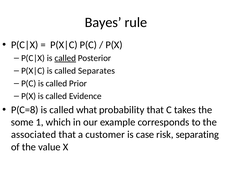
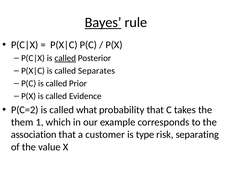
Bayes underline: none -> present (103, 22)
P(C=8: P(C=8 -> P(C=2 (25, 110)
some: some -> them (22, 122)
associated: associated -> association (34, 135)
case: case -> type (145, 135)
